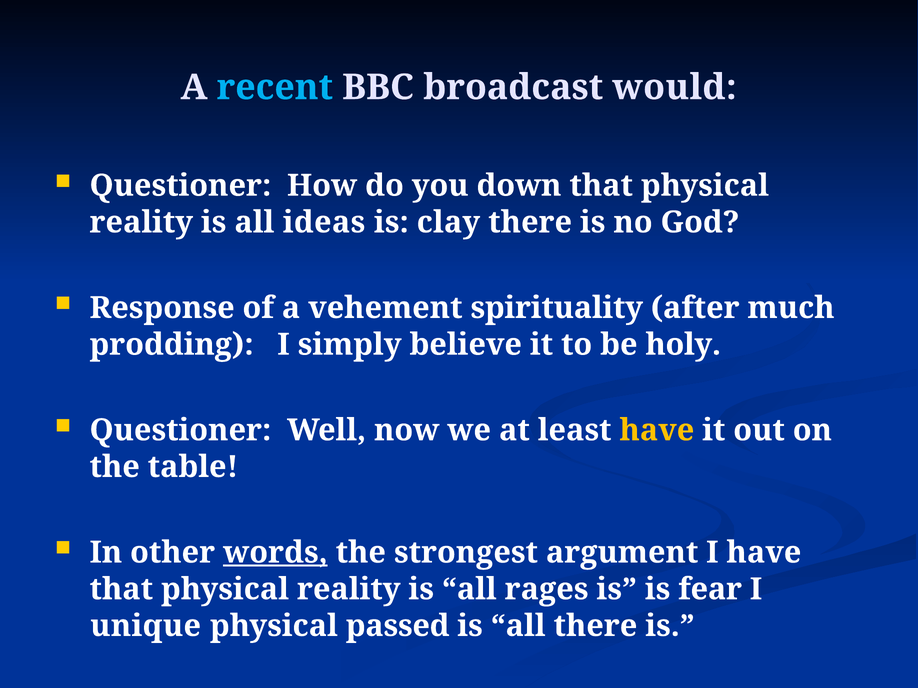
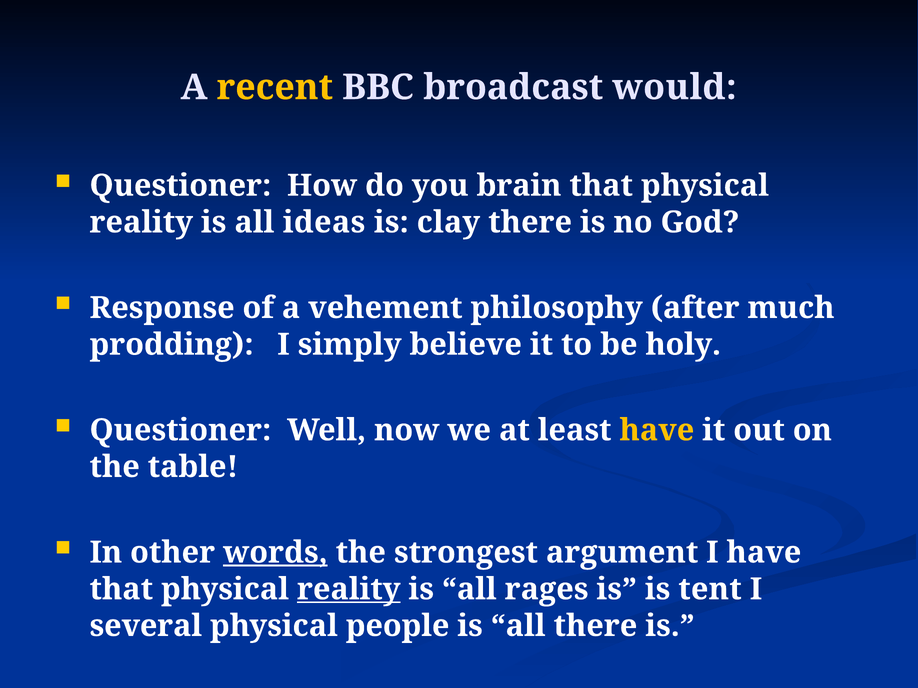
recent colour: light blue -> yellow (275, 87)
down: down -> brain (519, 186)
spirituality: spirituality -> philosophy (557, 308)
reality underline: none -> present (349, 590)
fear: fear -> tent (710, 590)
unique: unique -> several (146, 626)
passed: passed -> people (398, 626)
